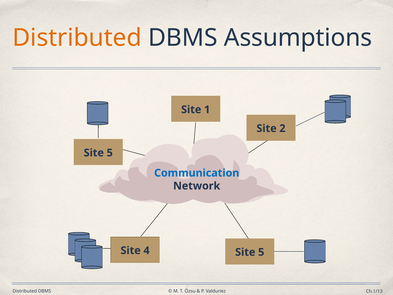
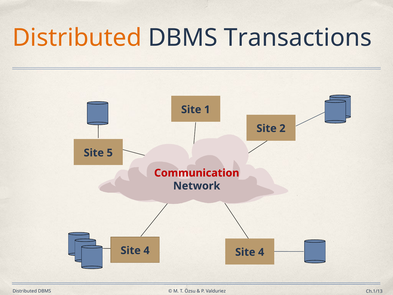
Assumptions: Assumptions -> Transactions (298, 38)
Communication colour: blue -> red (197, 173)
5: 5 -> 4 (261, 252)
